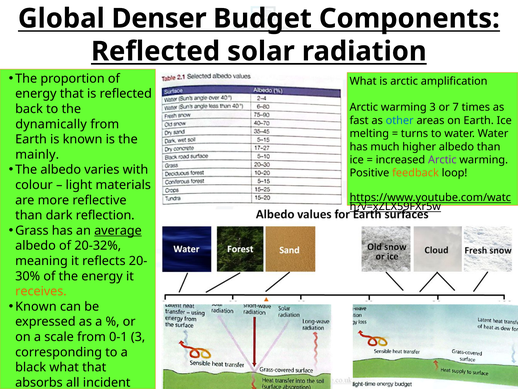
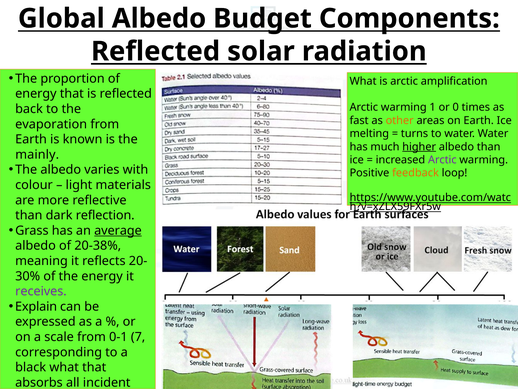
Global Denser: Denser -> Albedo (159, 18)
warming 3: 3 -> 1 (433, 107)
7: 7 -> 0 (456, 107)
other colour: blue -> orange (400, 120)
dynamically: dynamically -> evaporation (51, 124)
higher underline: none -> present (419, 147)
20-32%: 20-32% -> 20-38% (98, 245)
receives colour: orange -> purple (41, 291)
Known: Known -> Explain (36, 306)
0-1 3: 3 -> 7 (138, 337)
